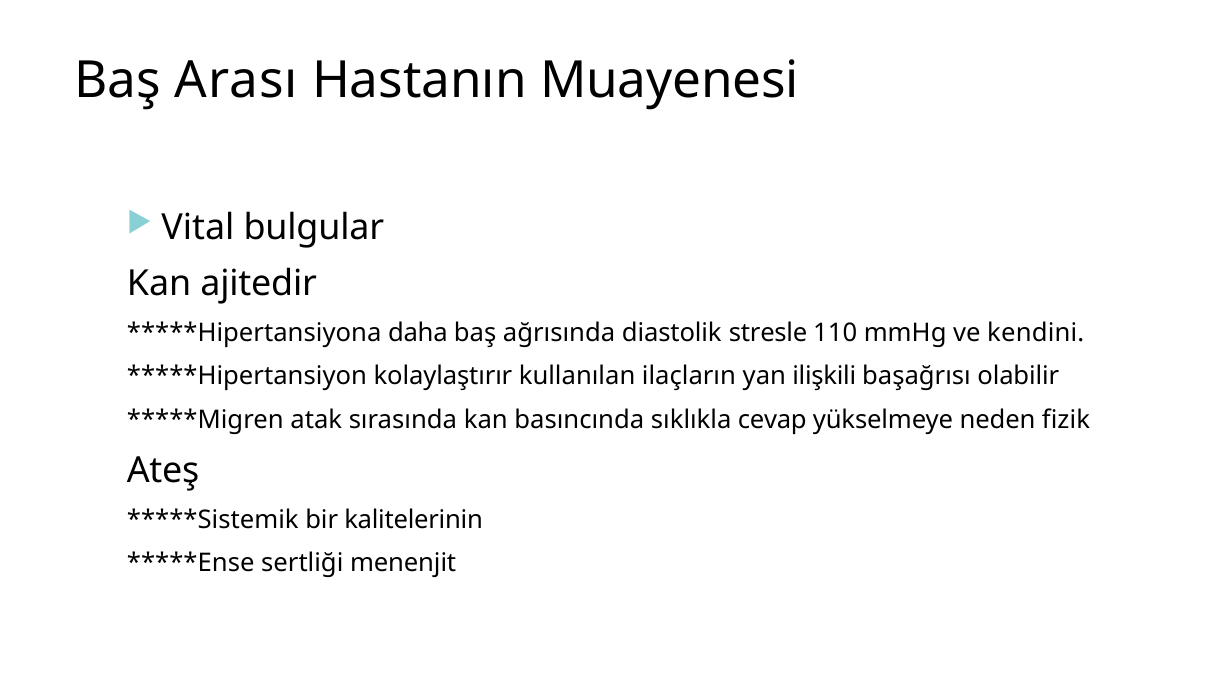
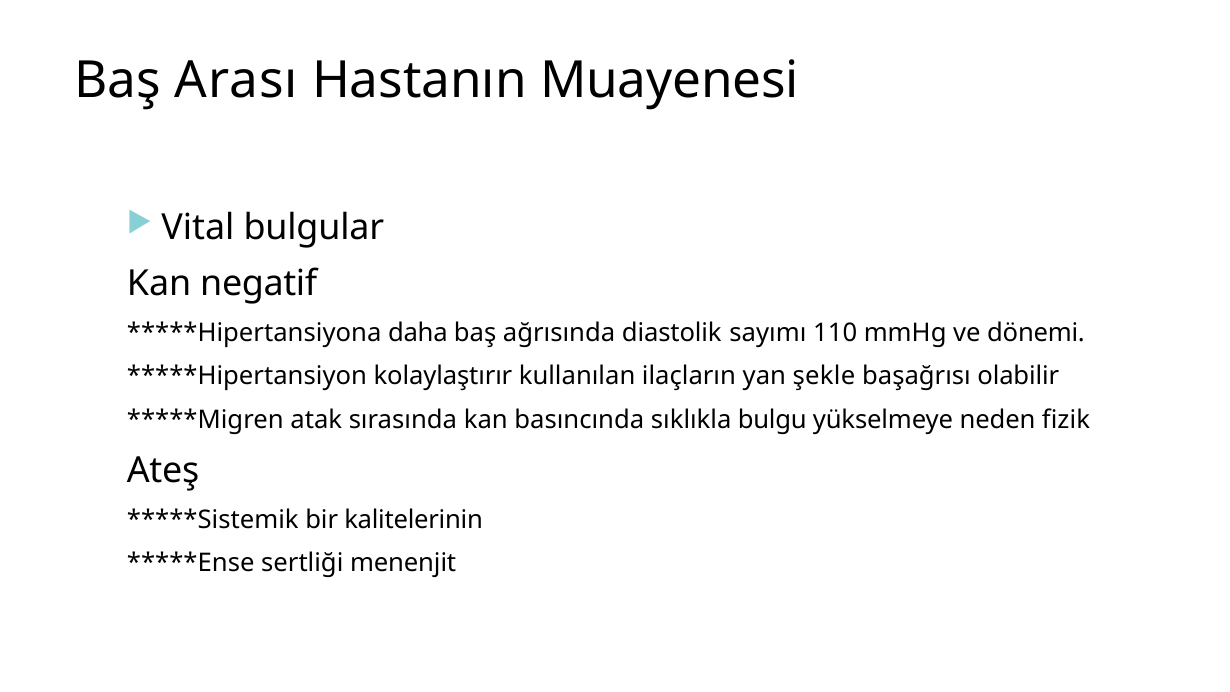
ajitedir: ajitedir -> negatif (259, 284)
stresle: stresle -> sayımı (768, 333)
kendini: kendini -> dönemi (1036, 333)
ilişkili: ilişkili -> şekle (824, 376)
cevap: cevap -> bulgu (772, 420)
